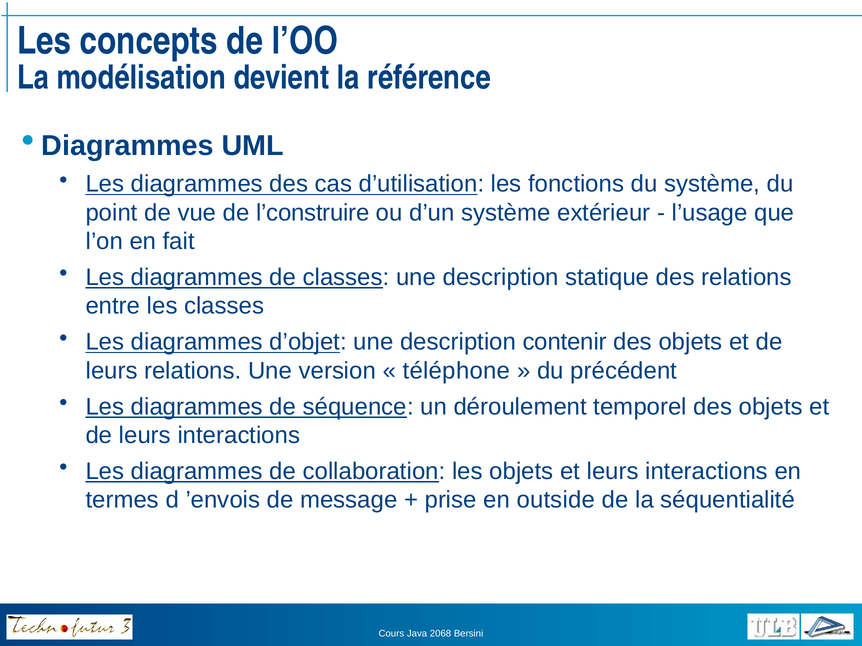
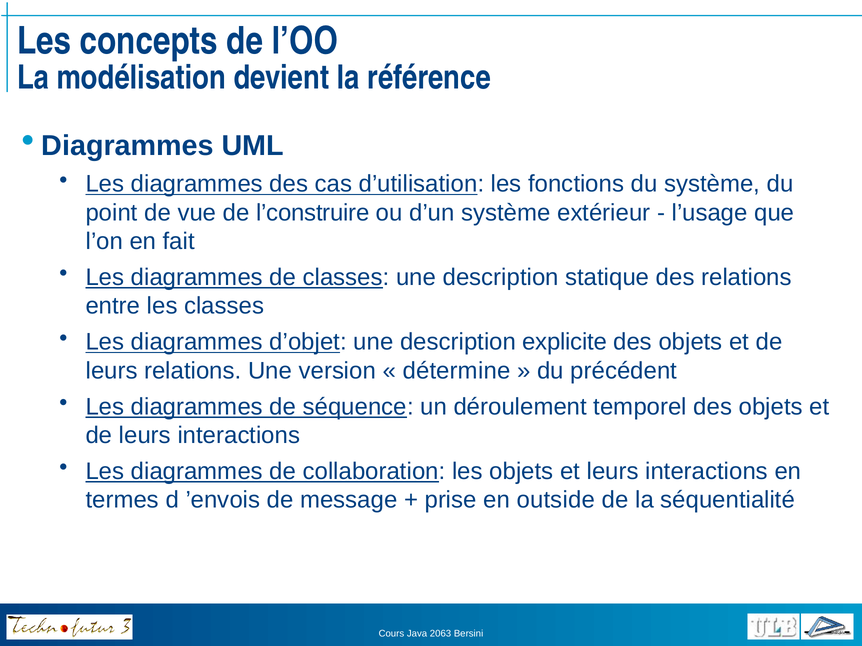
contenir: contenir -> explicite (565, 342)
téléphone: téléphone -> détermine (456, 371)
2068: 2068 -> 2063 (440, 634)
